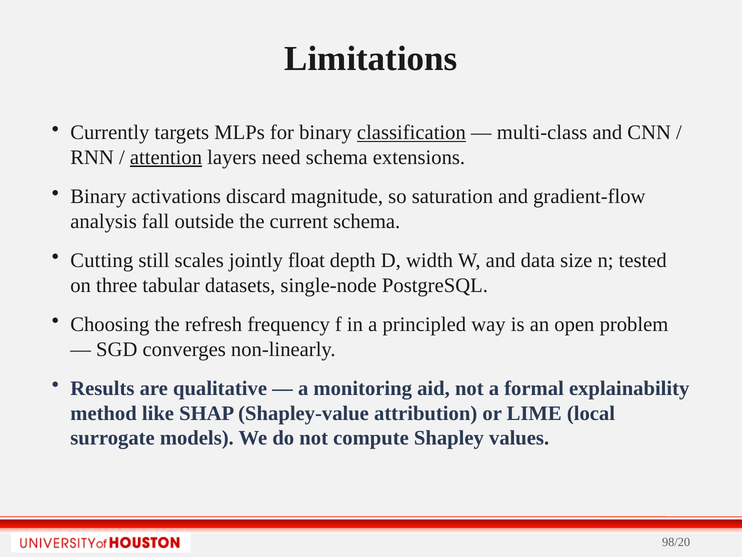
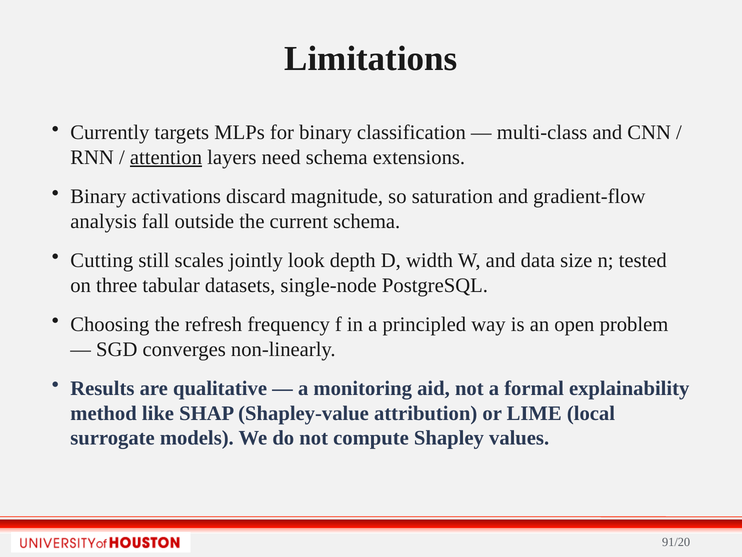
classification underline: present -> none (411, 132)
float: float -> look (306, 260)
98/20: 98/20 -> 91/20 (676, 542)
